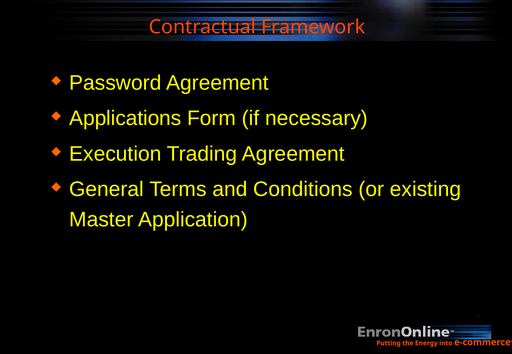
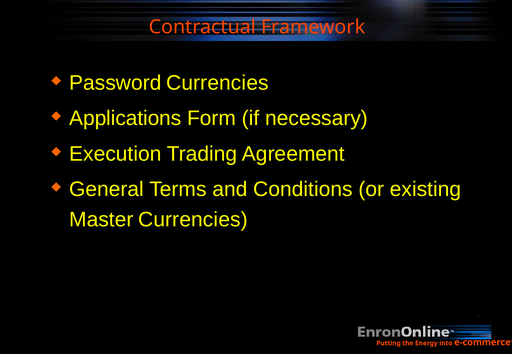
Password Agreement: Agreement -> Currencies (217, 83)
Master Application: Application -> Currencies (193, 220)
